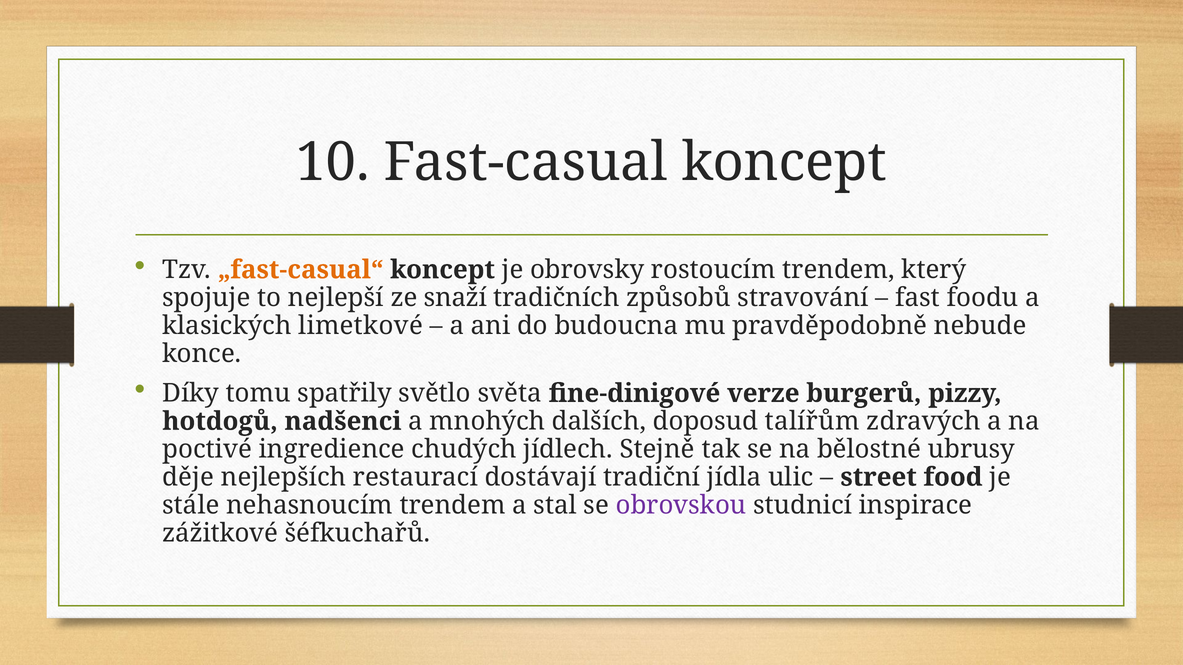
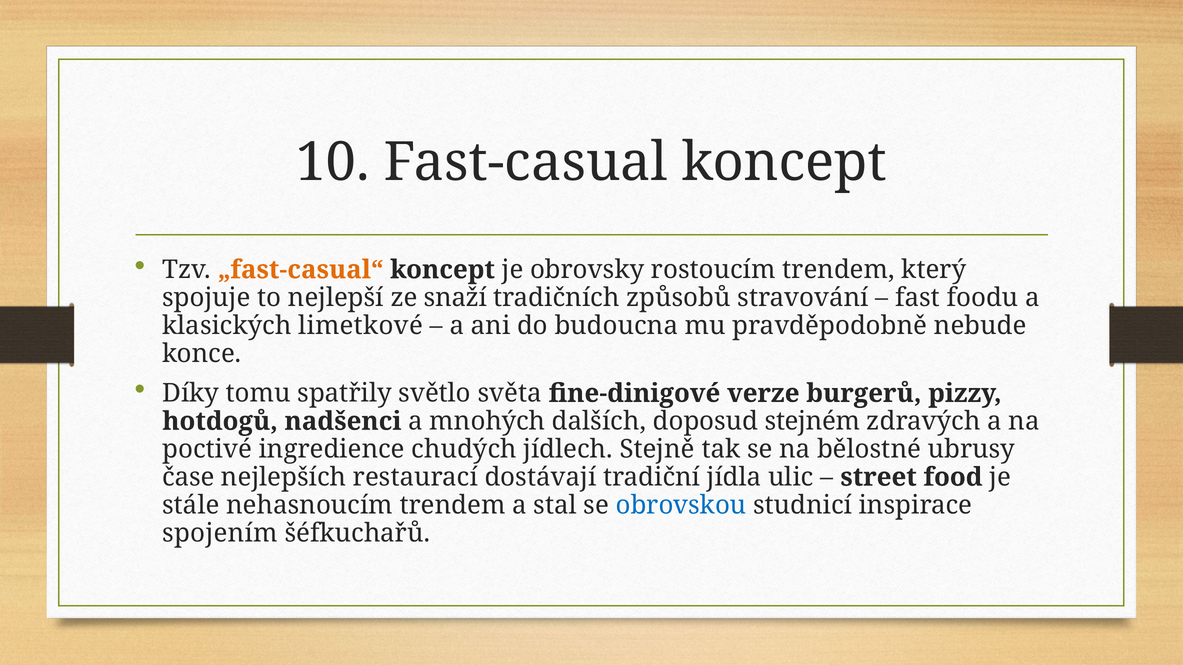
talířům: talířům -> stejném (813, 422)
děje: děje -> čase (188, 477)
obrovskou colour: purple -> blue (681, 505)
zážitkové: zážitkové -> spojením (220, 533)
